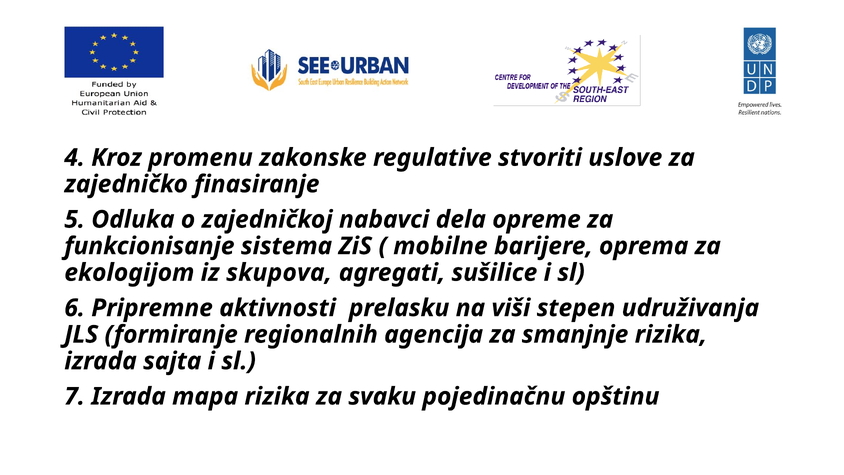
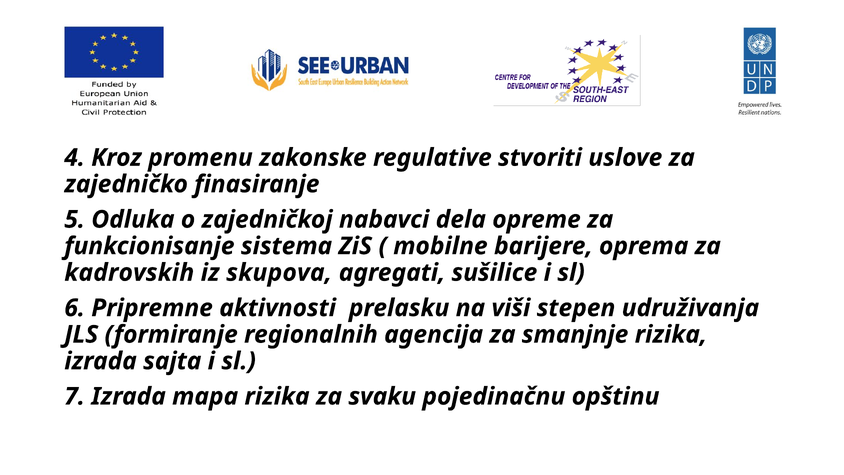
ekologijom: ekologijom -> kadrovskih (129, 273)
